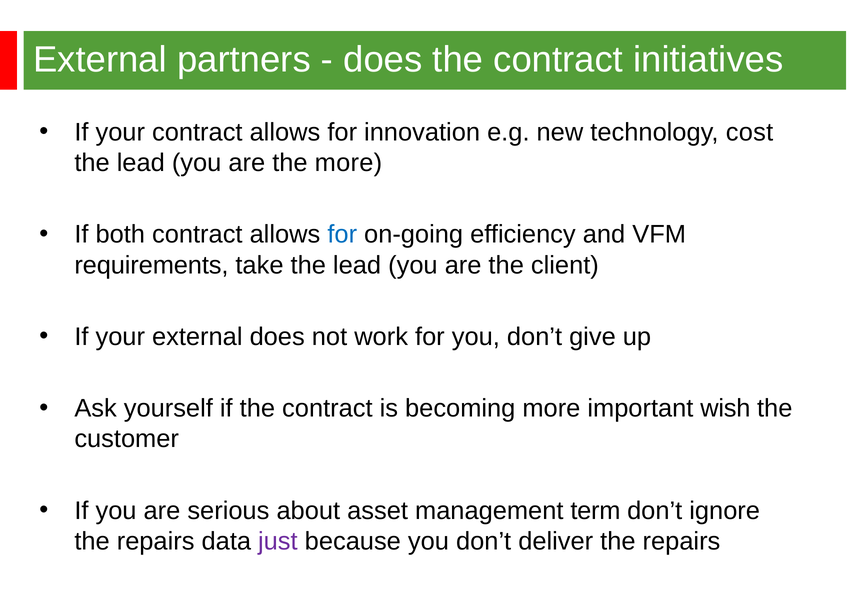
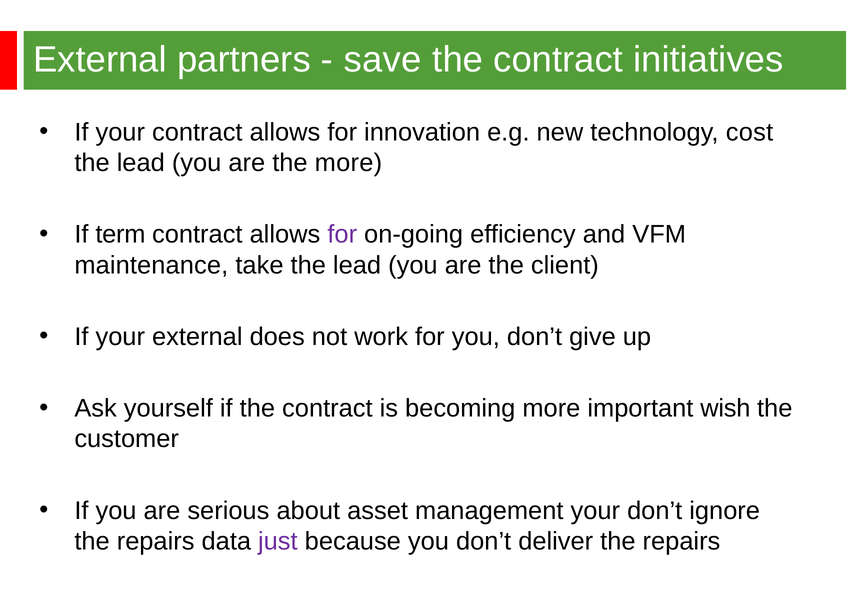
does: does -> save (383, 60)
both: both -> term (120, 234)
for colour: blue -> purple (342, 234)
requirements: requirements -> maintenance (151, 265)
management term: term -> your (595, 510)
